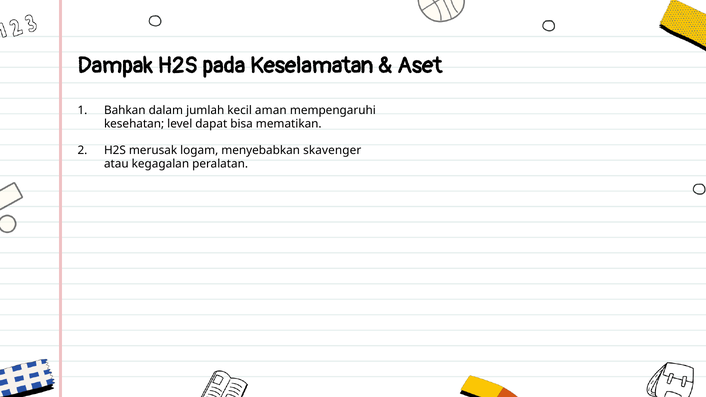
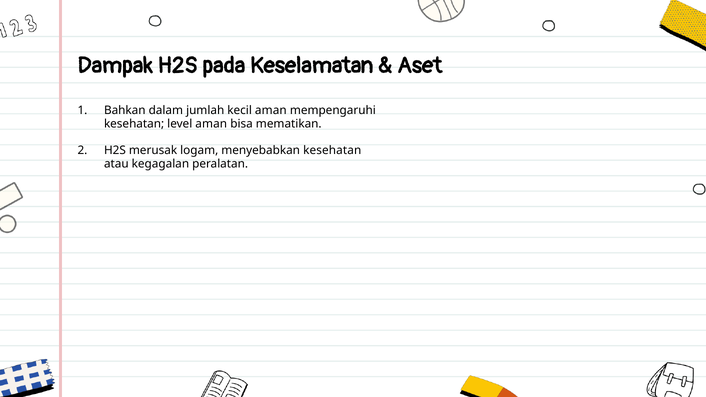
level dapat: dapat -> aman (211, 124)
menyebabkan skavenger: skavenger -> kesehatan (332, 150)
